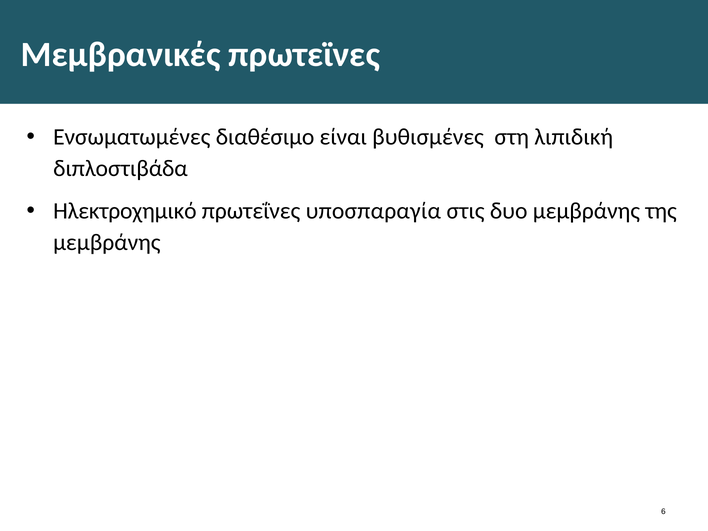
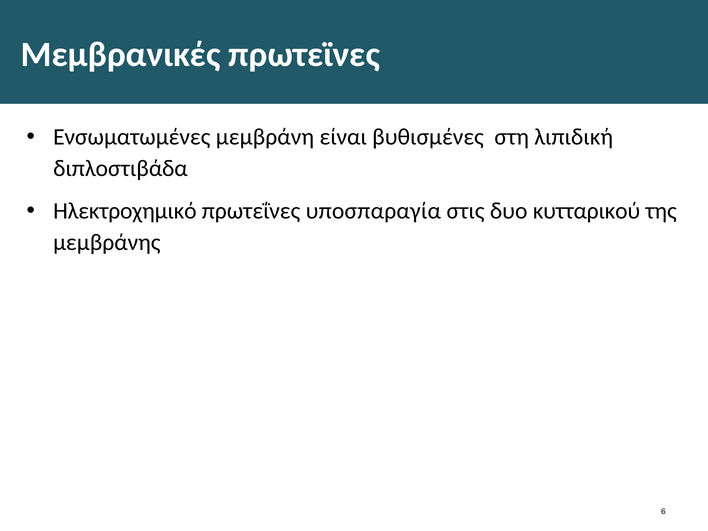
διαθέσιμο: διαθέσιμο -> μεμβράνη (265, 137)
δυο μεμβράνης: μεμβράνης -> κυτταρικού (586, 211)
